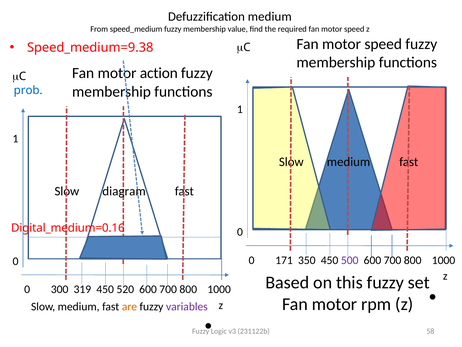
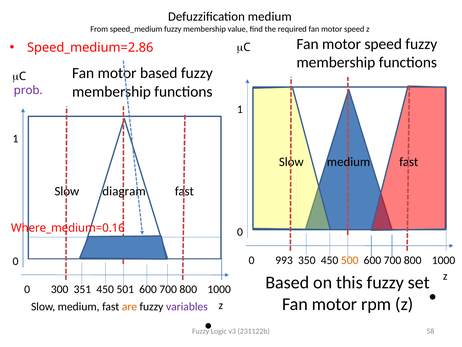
Speed_medium=9.38: Speed_medium=9.38 -> Speed_medium=2.86 (90, 48)
motor action: action -> based (159, 73)
prob colour: blue -> purple (28, 90)
Digital_medium=0.16: Digital_medium=0.16 -> Where_medium=0.16 (68, 228)
171: 171 -> 993 (284, 260)
500 colour: purple -> orange (350, 260)
319: 319 -> 351 (82, 289)
520: 520 -> 501 (125, 289)
